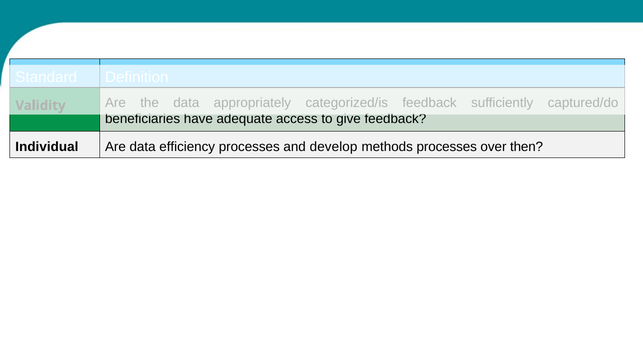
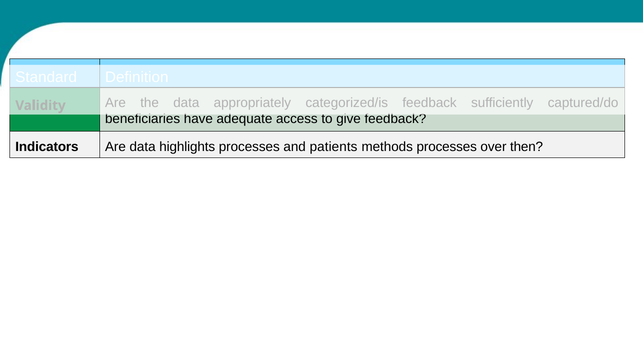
Individual: Individual -> Indicators (47, 147)
efficiency: efficiency -> highlights (187, 147)
develop: develop -> patients (334, 147)
